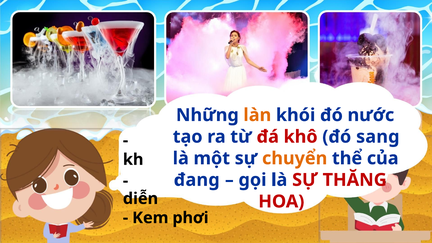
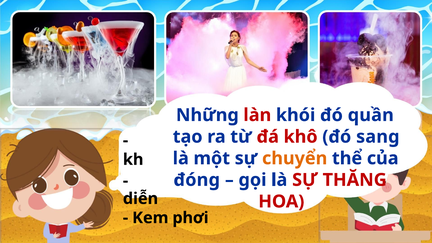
làn colour: orange -> red (257, 115)
nước: nước -> quần (371, 115)
đang: đang -> đóng (197, 180)
